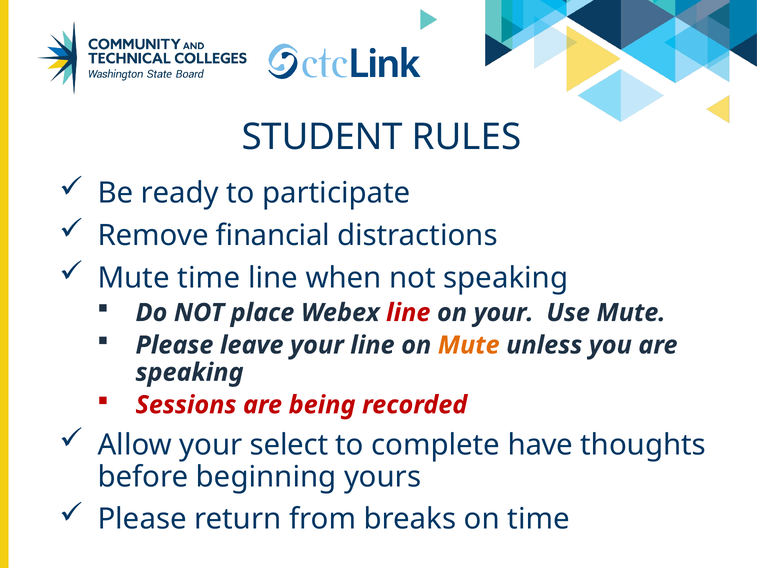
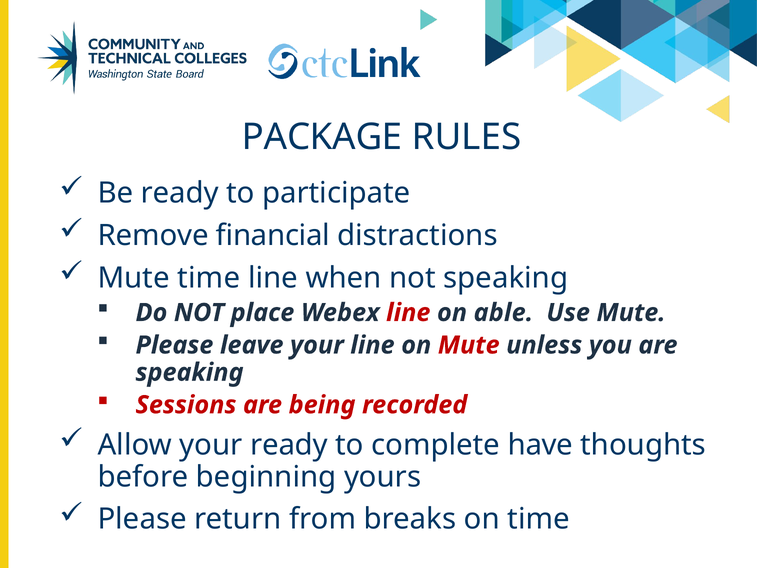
STUDENT: STUDENT -> PACKAGE (322, 137)
on your: your -> able (503, 313)
Mute colour: orange -> red (469, 345)
your select: select -> ready (289, 445)
